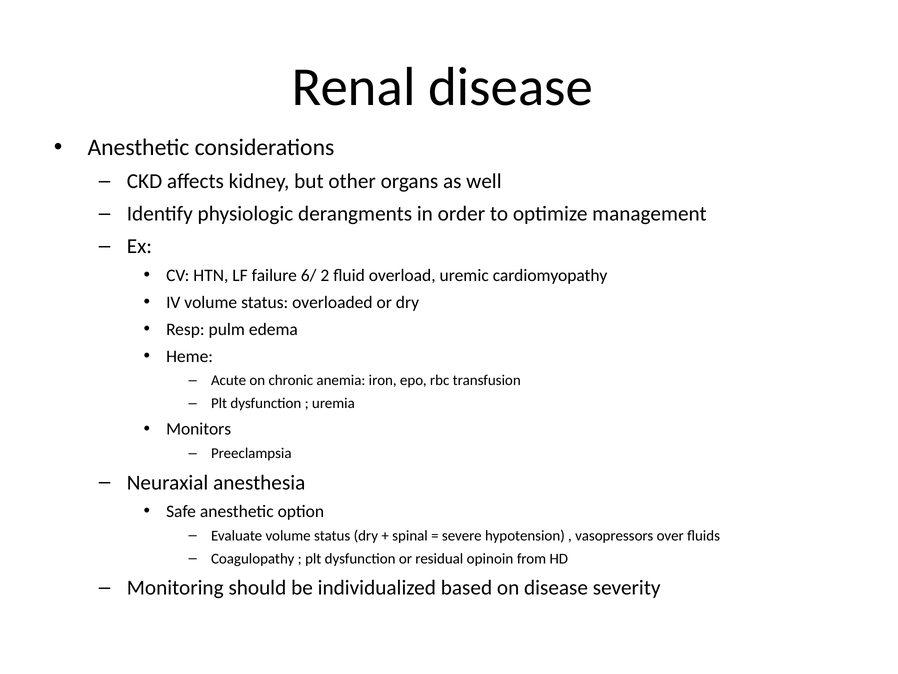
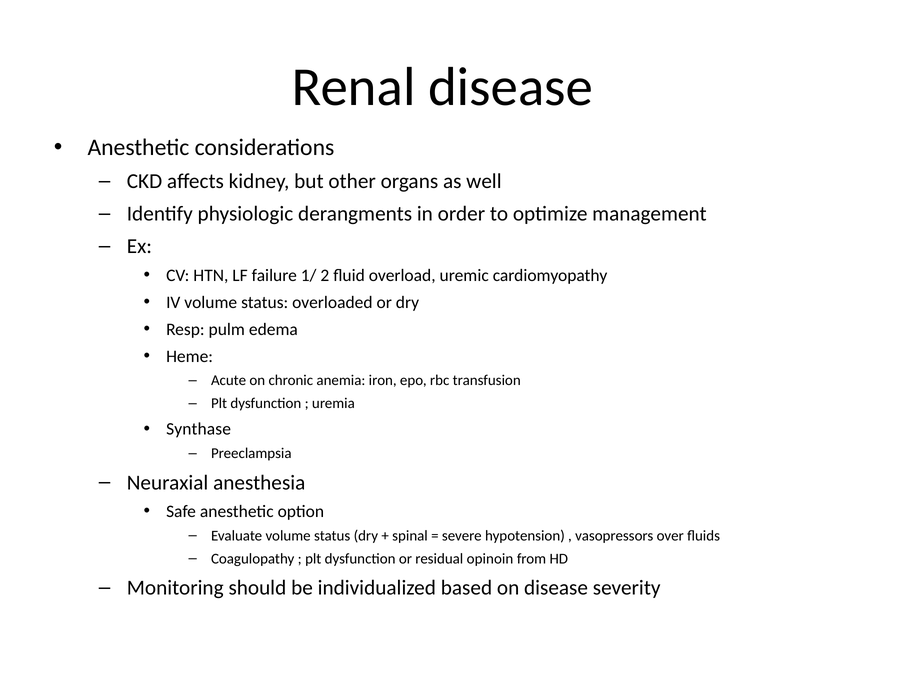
6/: 6/ -> 1/ (309, 275)
Monitors: Monitors -> Synthase (199, 429)
